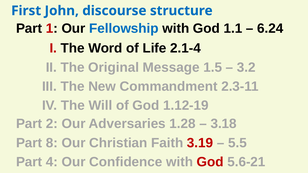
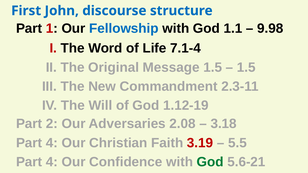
6.24: 6.24 -> 9.98 (270, 29)
2.1-4: 2.1-4 -> 7.1-4 (185, 48)
3.2: 3.2 -> 1.5 (246, 67)
1.28: 1.28 -> 2.08 (183, 124)
8: 8 -> 4 (52, 143)
God colour: red -> green (210, 162)
